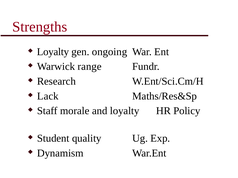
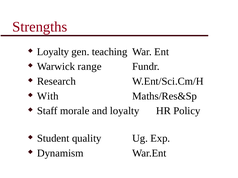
ongoing: ongoing -> teaching (110, 52)
Lack: Lack -> With (48, 96)
